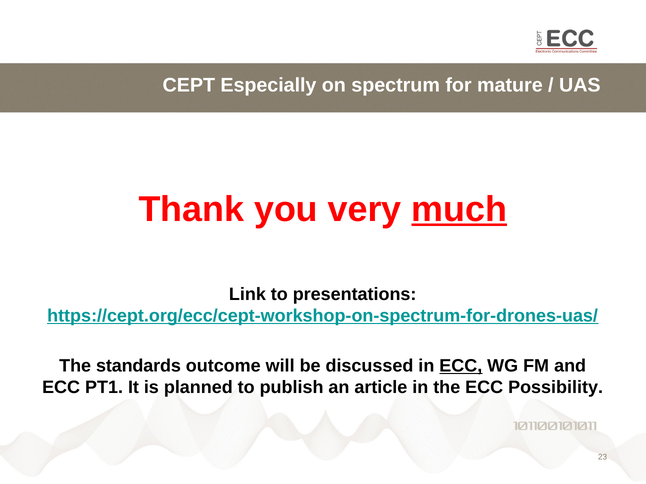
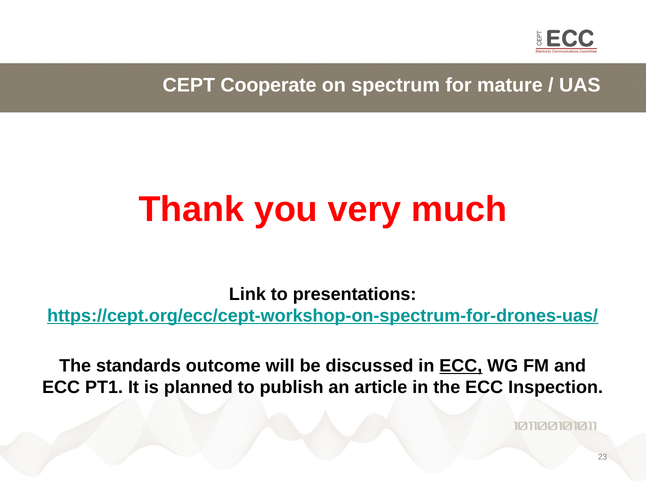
Especially: Especially -> Cooperate (269, 86)
much underline: present -> none (459, 210)
Possibility: Possibility -> Inspection (556, 388)
